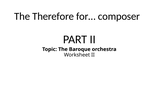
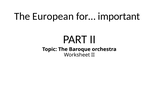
Therefore: Therefore -> European (53, 16)
composer: composer -> important (119, 16)
